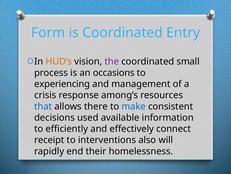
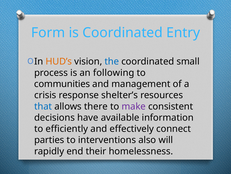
the colour: purple -> blue (112, 61)
occasions: occasions -> following (114, 72)
experiencing: experiencing -> communities (62, 84)
among’s: among’s -> shelter’s (120, 95)
make colour: blue -> purple (134, 106)
used: used -> have (88, 117)
receipt: receipt -> parties (49, 139)
